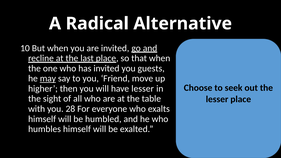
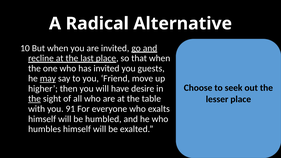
have lesser: lesser -> desire (143, 89)
the underline: none -> present (35, 99)
28: 28 -> 91 (70, 109)
